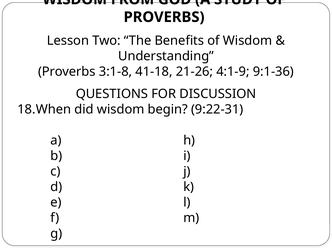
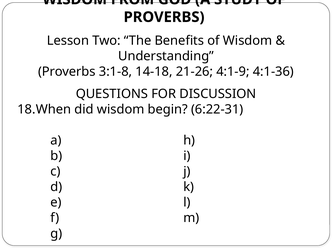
41-18: 41-18 -> 14-18 (154, 72)
9:1-36: 9:1-36 -> 4:1-36 (273, 72)
9:22-31: 9:22-31 -> 6:22-31 (217, 109)
